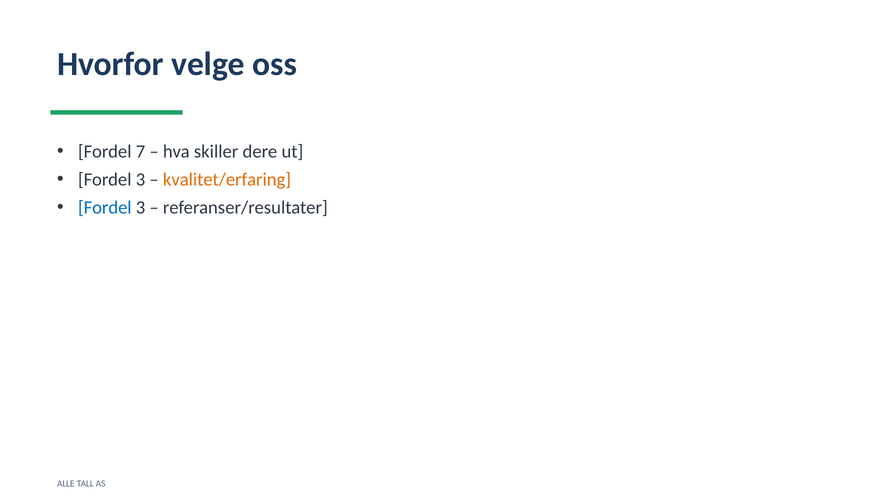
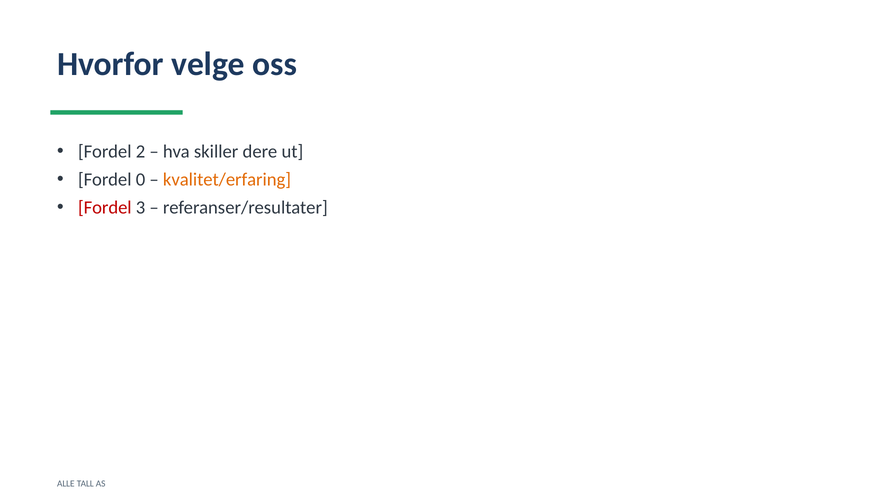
7: 7 -> 2 (141, 152)
3: 3 -> 0 (141, 180)
Fordel colour: blue -> red (105, 208)
